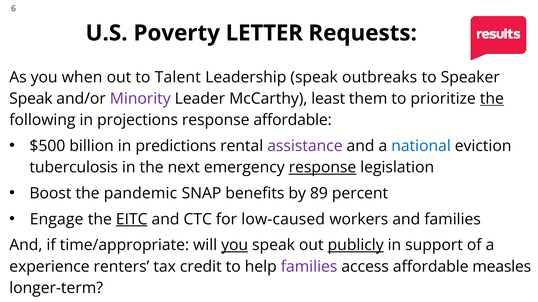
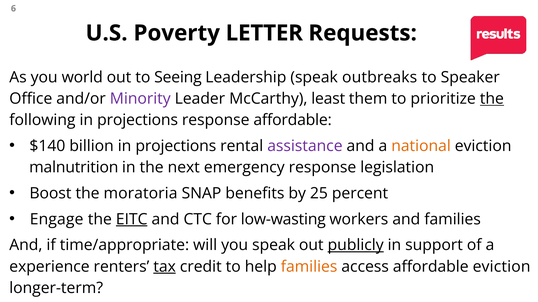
when: when -> world (82, 77)
Talent: Talent -> Seeing (178, 77)
Speak: Speak -> Office (31, 99)
$500: $500 -> $140 (47, 146)
billion in predictions: predictions -> projections (176, 146)
national colour: blue -> orange (421, 146)
tuberculosis: tuberculosis -> malnutrition (74, 168)
response underline: present -> none (322, 168)
pandemic: pandemic -> moratoria (141, 194)
89: 89 -> 25 (319, 194)
low-caused: low-caused -> low-wasting (283, 220)
you underline: present -> none (235, 246)
tax underline: none -> present (165, 267)
families colour: purple -> orange (309, 267)
affordable measles: measles -> eviction (502, 267)
